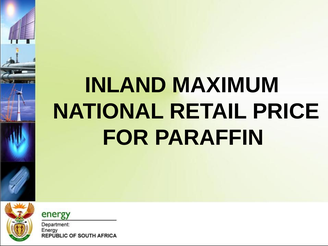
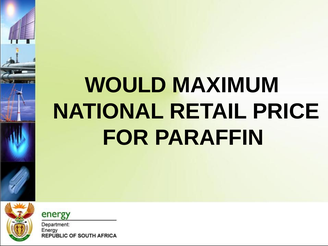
INLAND: INLAND -> WOULD (126, 85)
